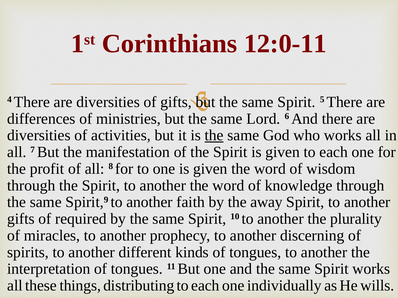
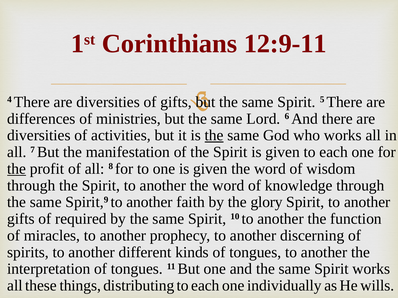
12:0-11: 12:0-11 -> 12:9-11 (285, 44)
the underline: none -> present (17, 169)
away: away -> glory (267, 202)
plurality: plurality -> function (356, 219)
